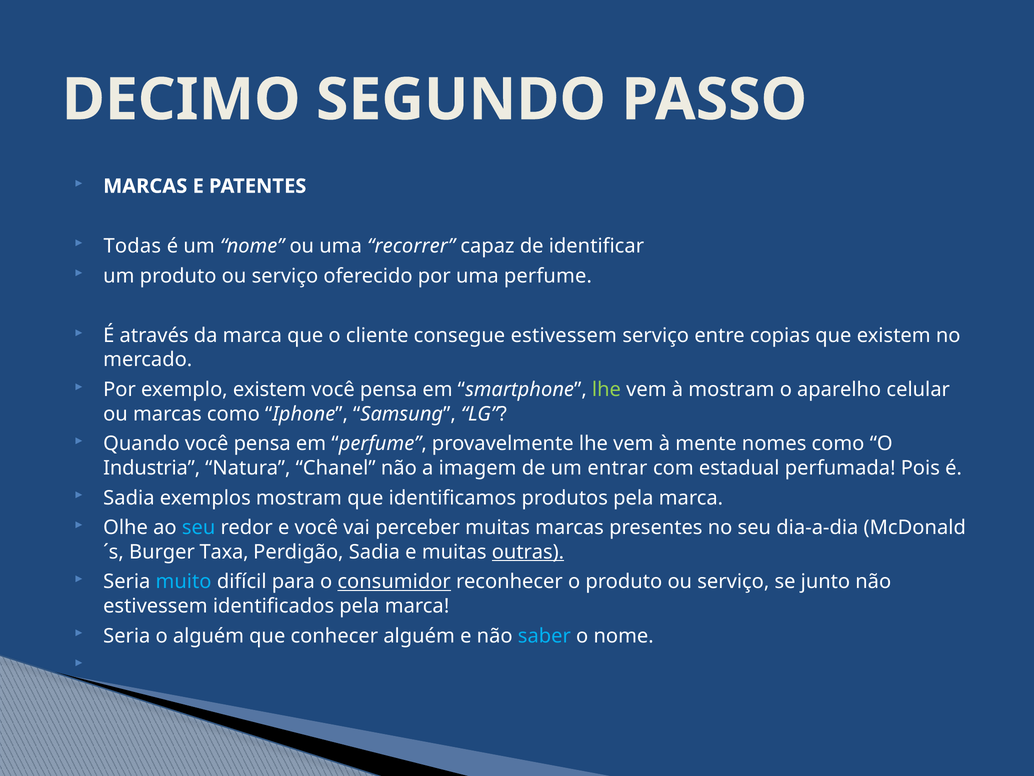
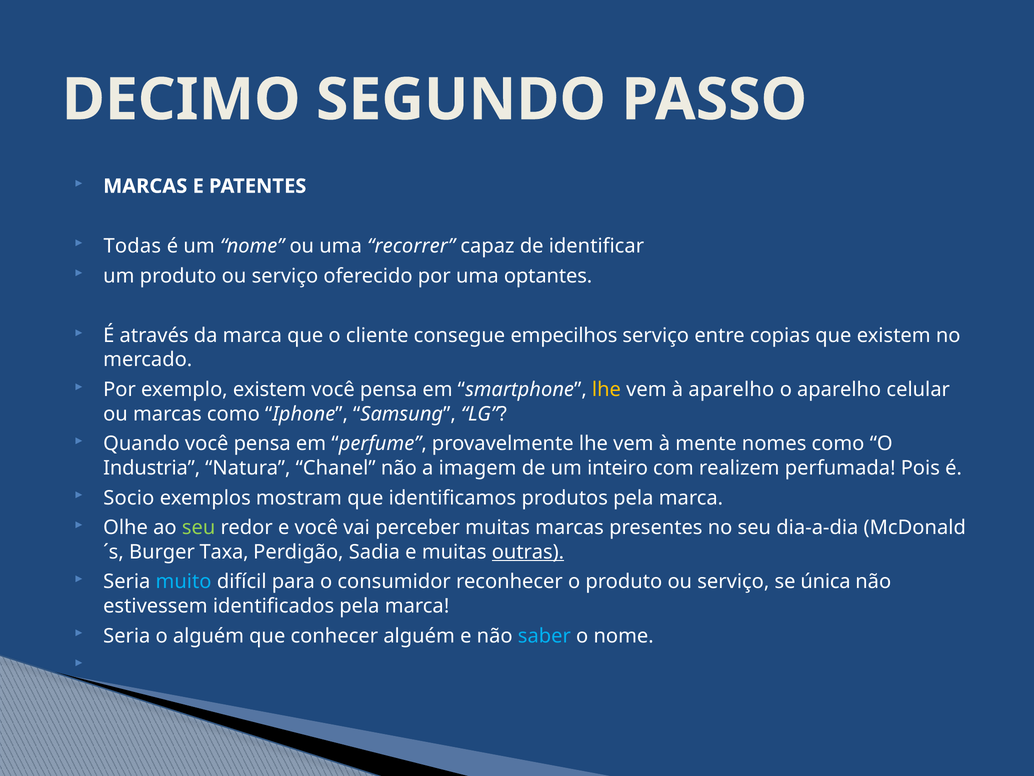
uma perfume: perfume -> optantes (548, 276)
consegue estivessem: estivessem -> empecilhos (564, 335)
lhe colour: light green -> yellow (606, 389)
à mostram: mostram -> aparelho (731, 389)
entrar: entrar -> inteiro (618, 468)
estadual: estadual -> realizem (739, 468)
Sadia: Sadia -> Socio (129, 498)
seu colour: light blue -> light green (199, 527)
consumidor underline: present -> none (394, 581)
junto: junto -> única (826, 581)
